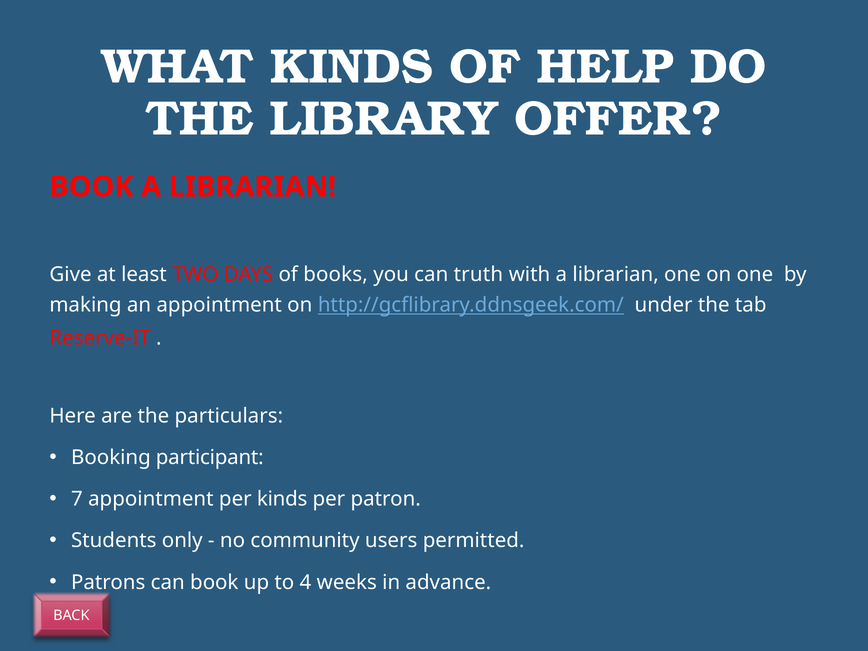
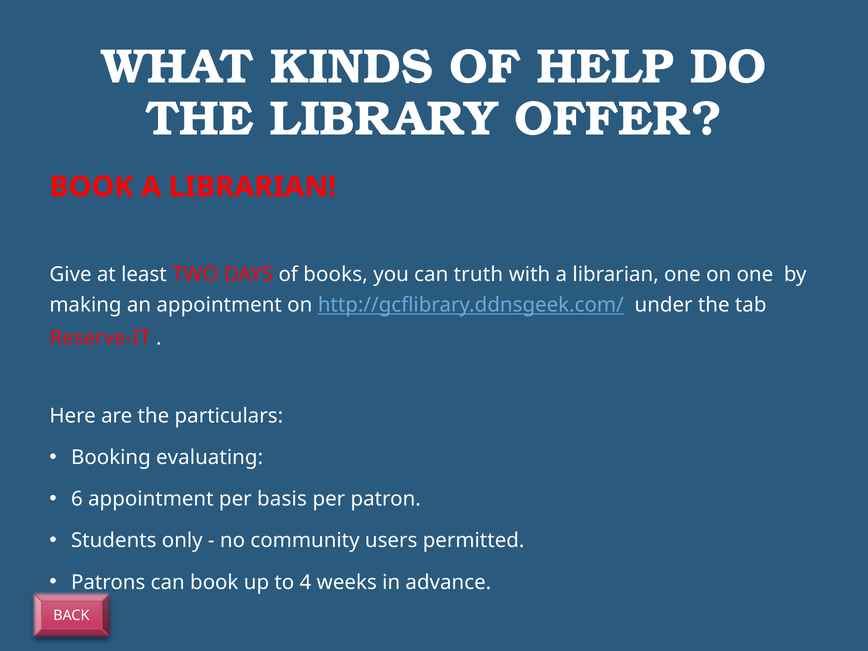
participant: participant -> evaluating (210, 457)
7: 7 -> 6 (77, 499)
per kinds: kinds -> basis (282, 499)
